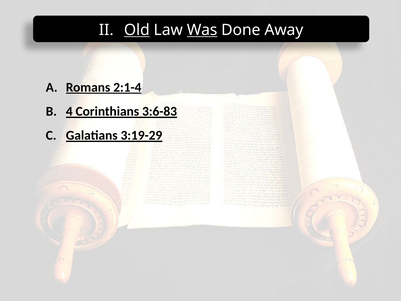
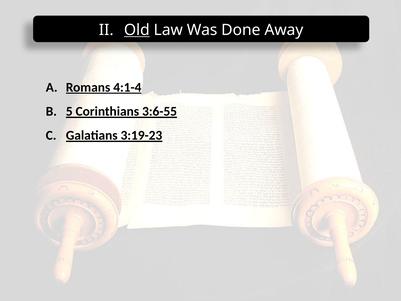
Was underline: present -> none (202, 30)
2:1-4: 2:1-4 -> 4:1-4 (127, 87)
4: 4 -> 5 (69, 111)
3:6-83: 3:6-83 -> 3:6-55 (160, 111)
3:19-29: 3:19-29 -> 3:19-23 (141, 135)
